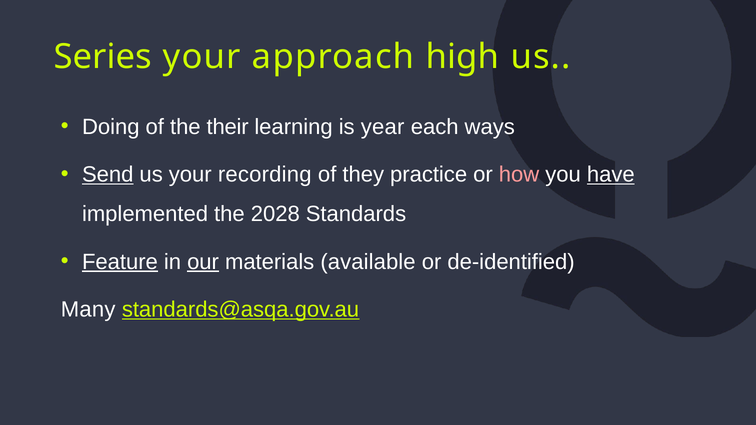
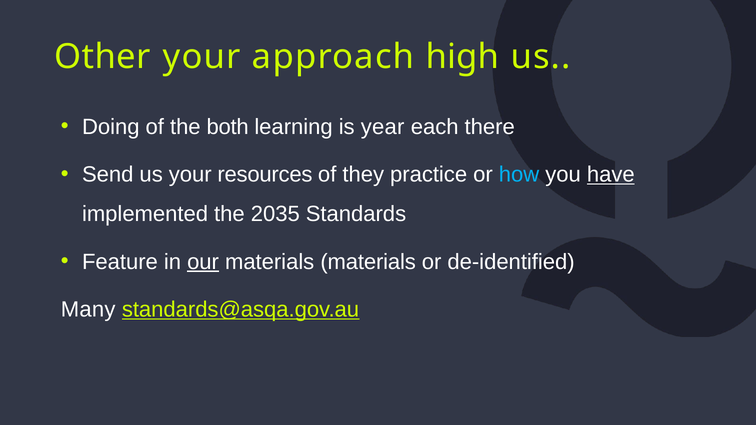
Series: Series -> Other (103, 57)
their: their -> both (228, 127)
ways: ways -> there (490, 127)
Send underline: present -> none (108, 175)
recording: recording -> resources (265, 175)
how colour: pink -> light blue (519, 175)
2028: 2028 -> 2035 (275, 214)
Feature underline: present -> none (120, 262)
materials available: available -> materials (368, 262)
